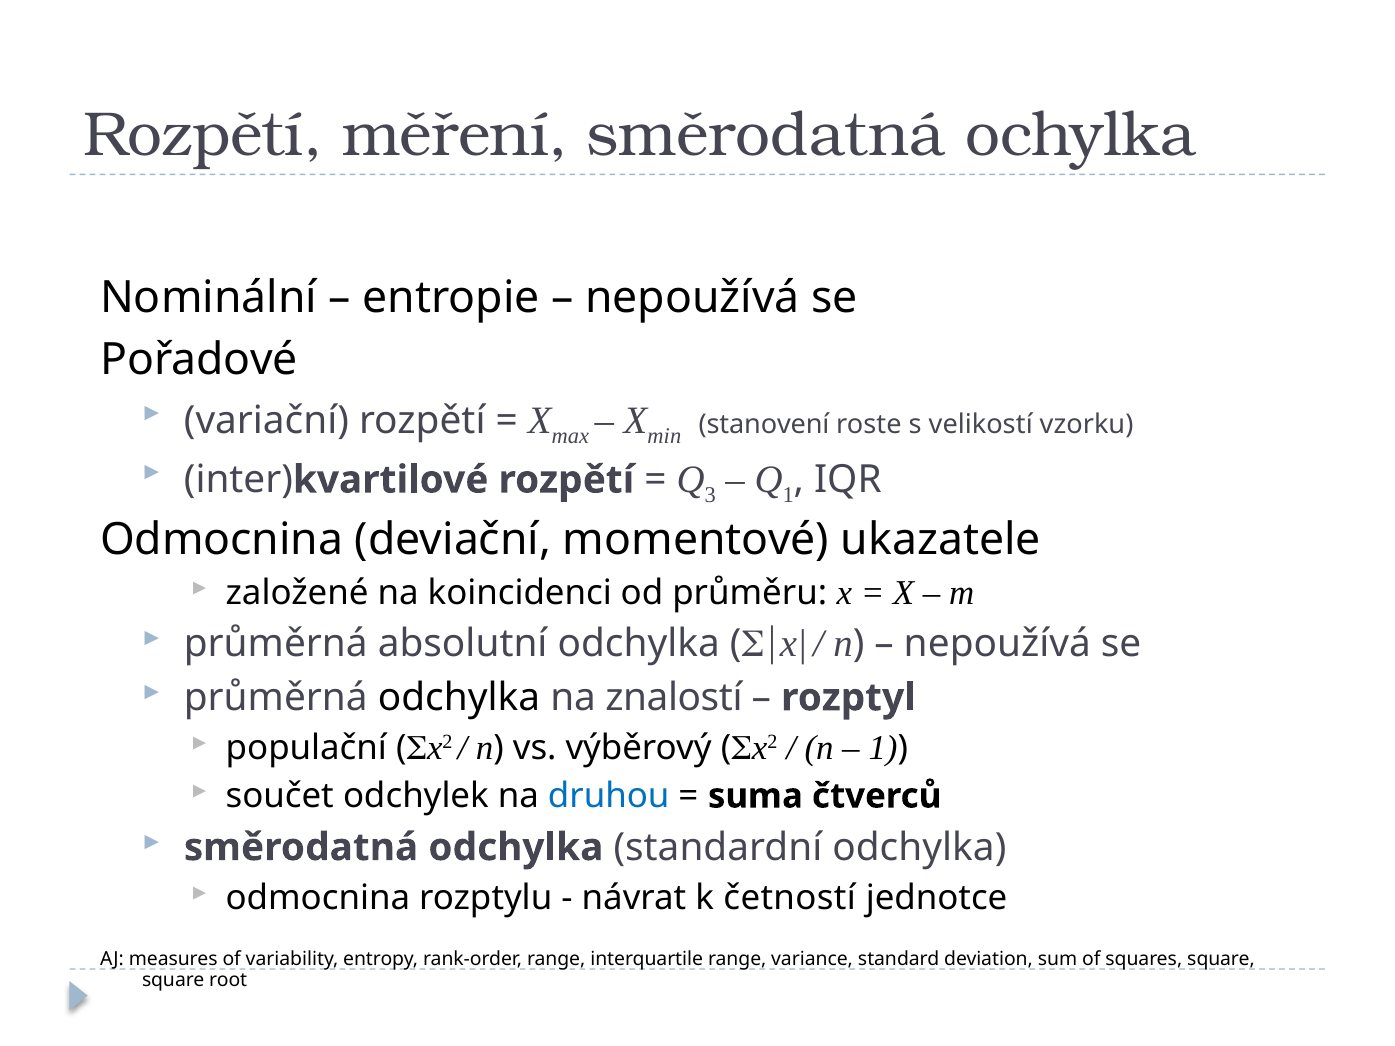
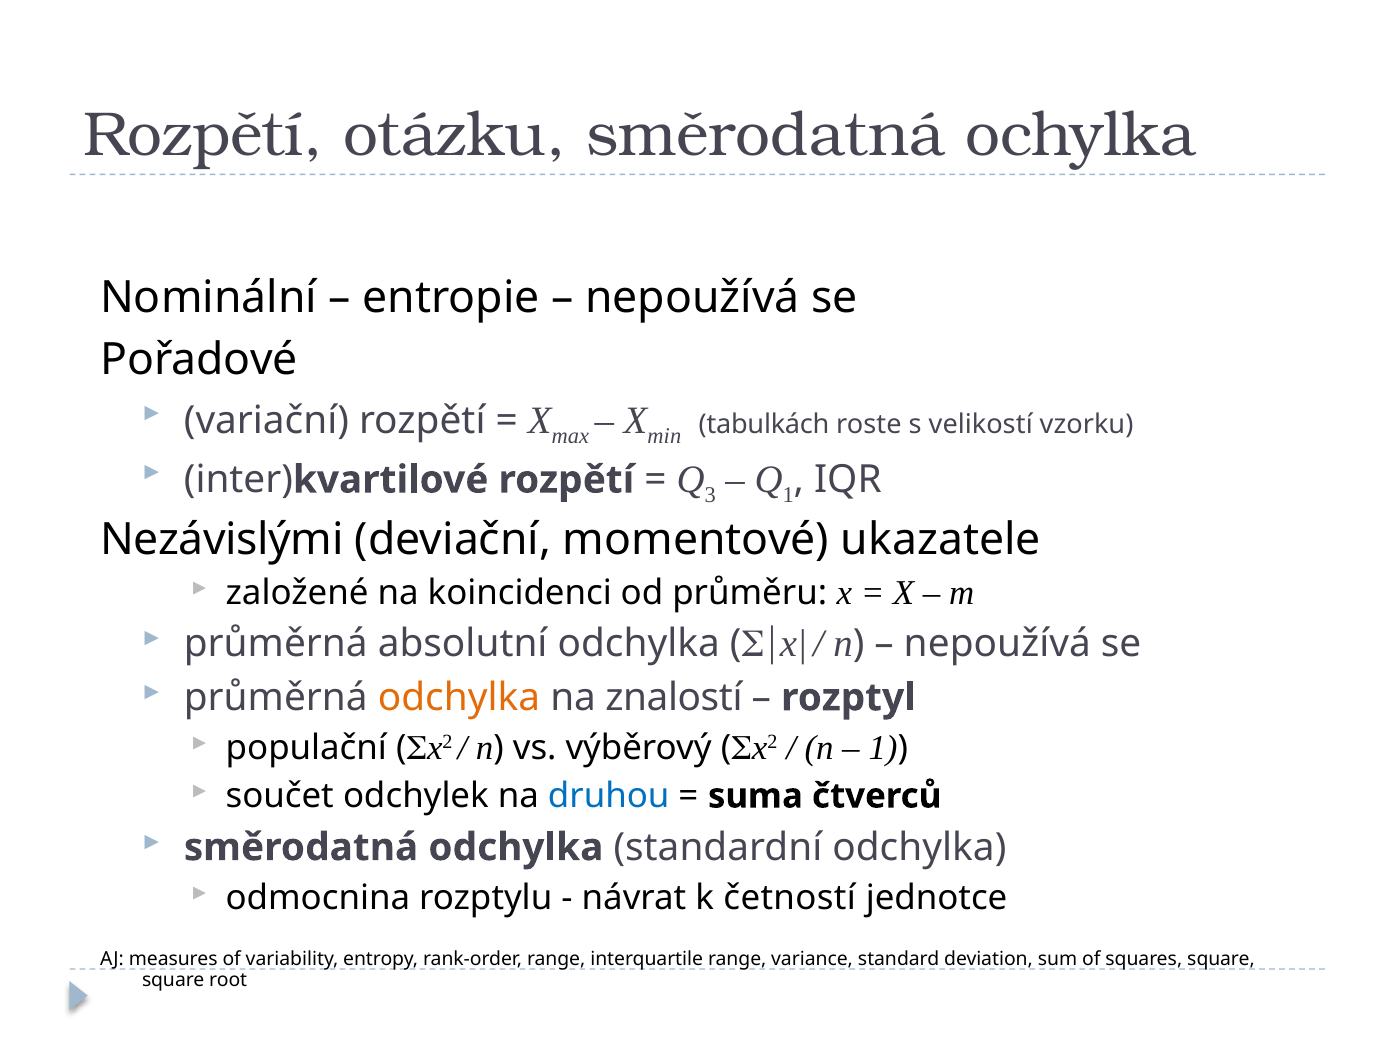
měření: měření -> otázku (455, 135)
stanovení: stanovení -> tabulkách (764, 425)
Odmocnina: Odmocnina -> Nezávislými (222, 539)
odchylka colour: black -> orange (459, 698)
